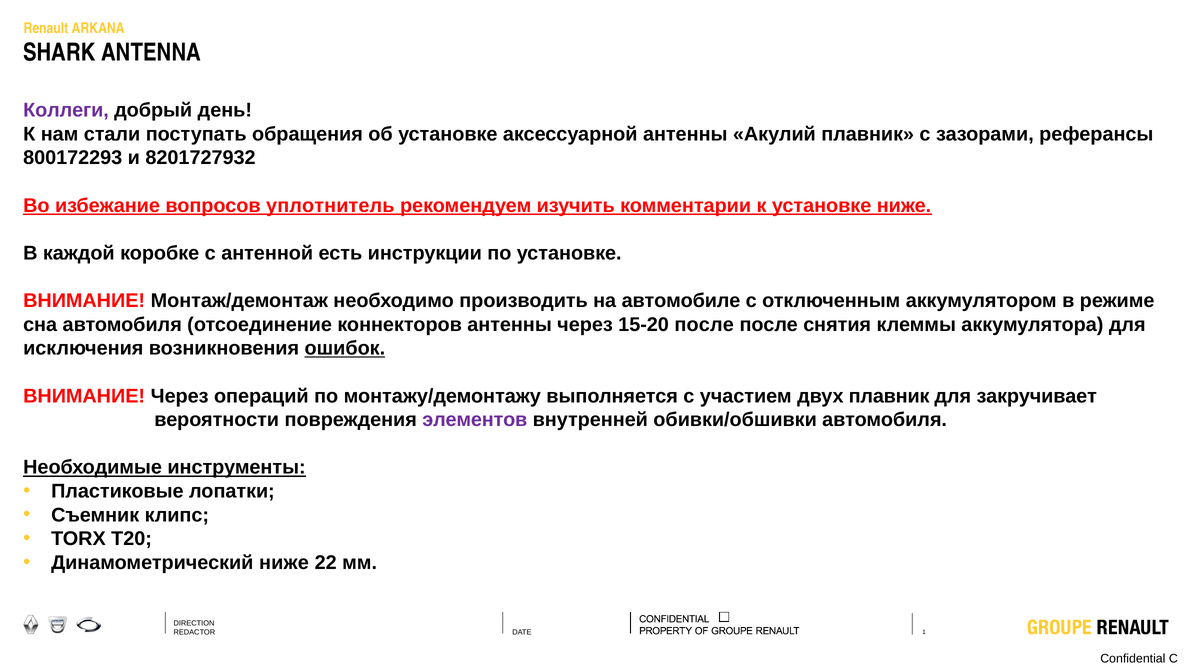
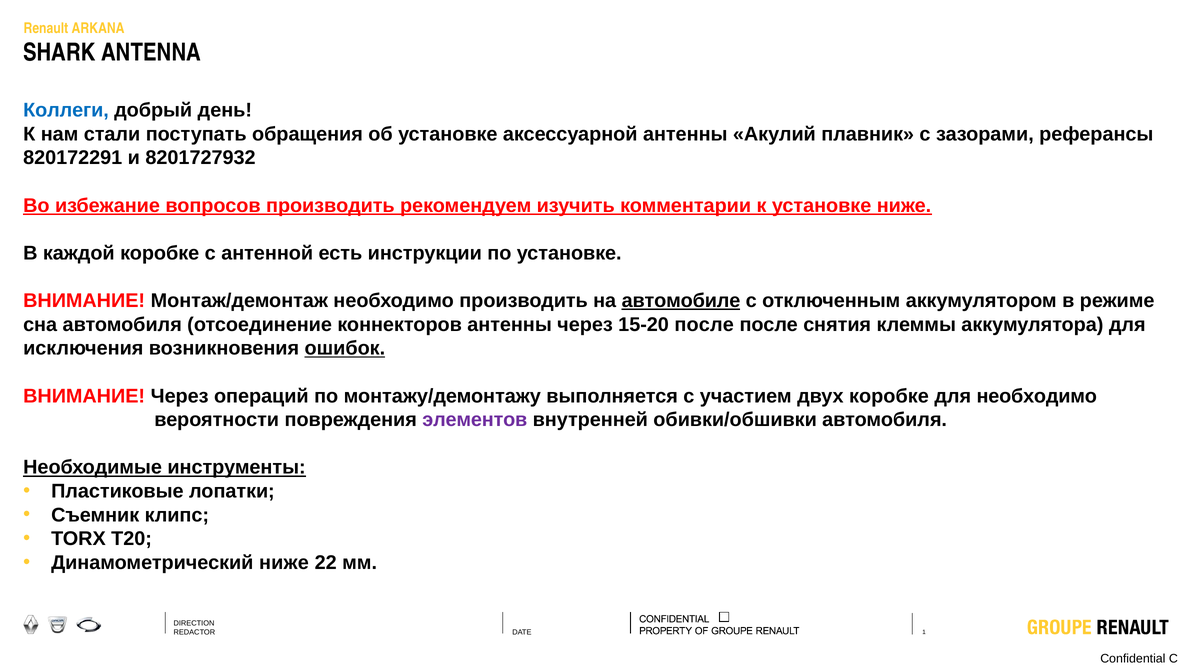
Коллеги colour: purple -> blue (66, 110)
800172293: 800172293 -> 820172291 (73, 158)
вопросов уплотнитель: уплотнитель -> производить (330, 206)
автомобиле underline: none -> present (681, 301)
двух плавник: плавник -> коробке (889, 396)
для закручивает: закручивает -> необходимо (1037, 396)
